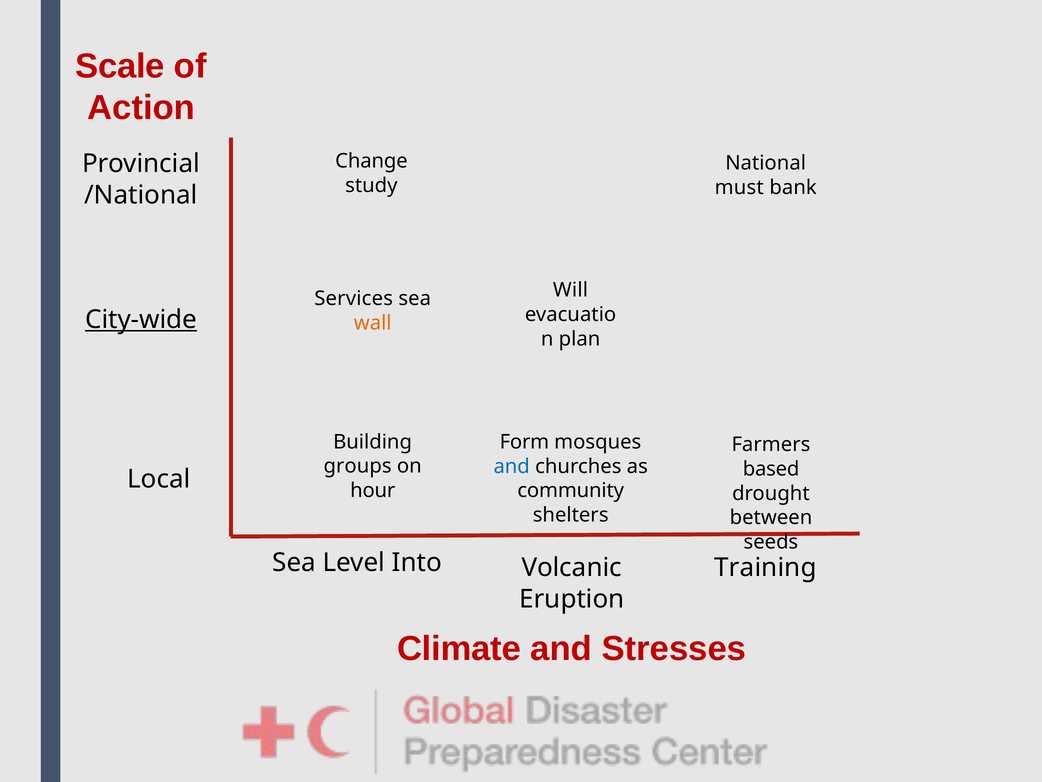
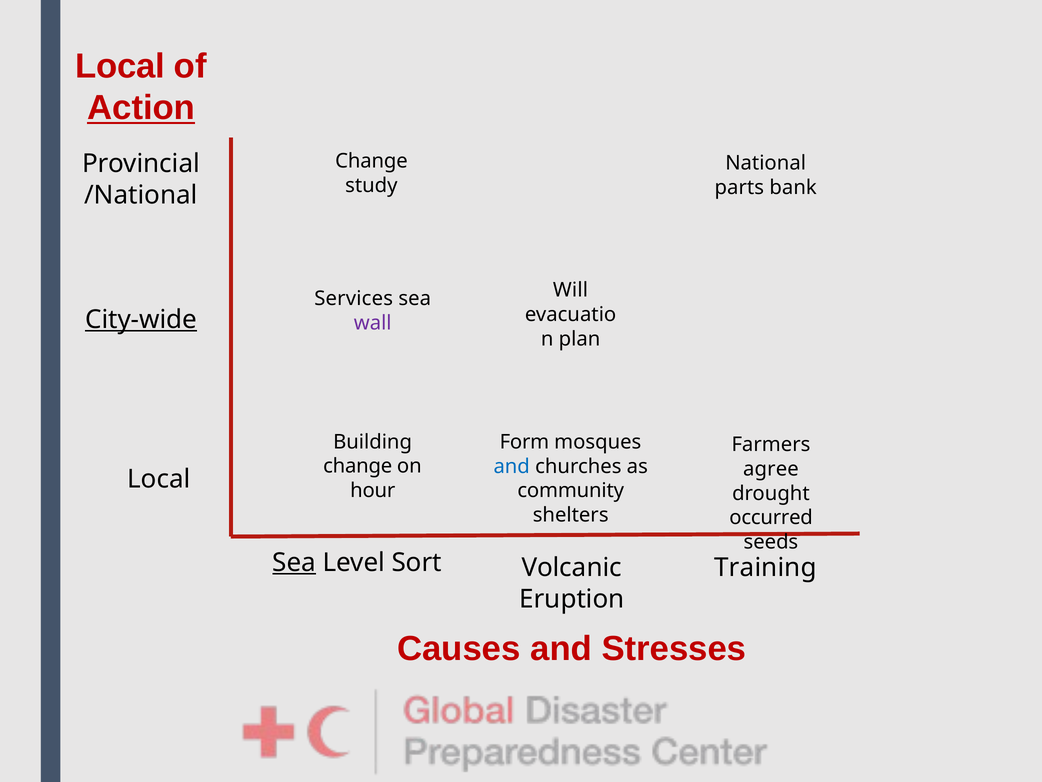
Scale: Scale -> Local (120, 66)
Action underline: none -> present (141, 108)
must: must -> parts (739, 187)
wall colour: orange -> purple (373, 323)
groups: groups -> change (358, 466)
based: based -> agree (771, 469)
between: between -> occurred (771, 517)
Sea underline: none -> present (294, 562)
Into: Into -> Sort (417, 562)
Climate: Climate -> Causes (459, 648)
